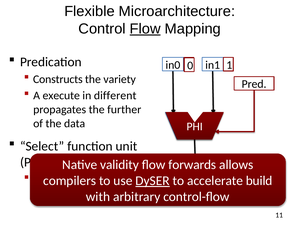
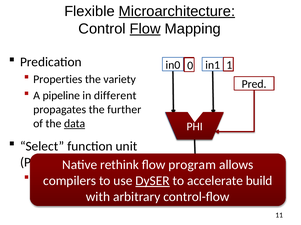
Microarchitecture underline: none -> present (177, 11)
Constructs: Constructs -> Properties (58, 80)
execute: execute -> pipeline (61, 96)
data underline: none -> present (75, 124)
validity: validity -> rethink (120, 165)
flow forwards: forwards -> program (192, 165)
